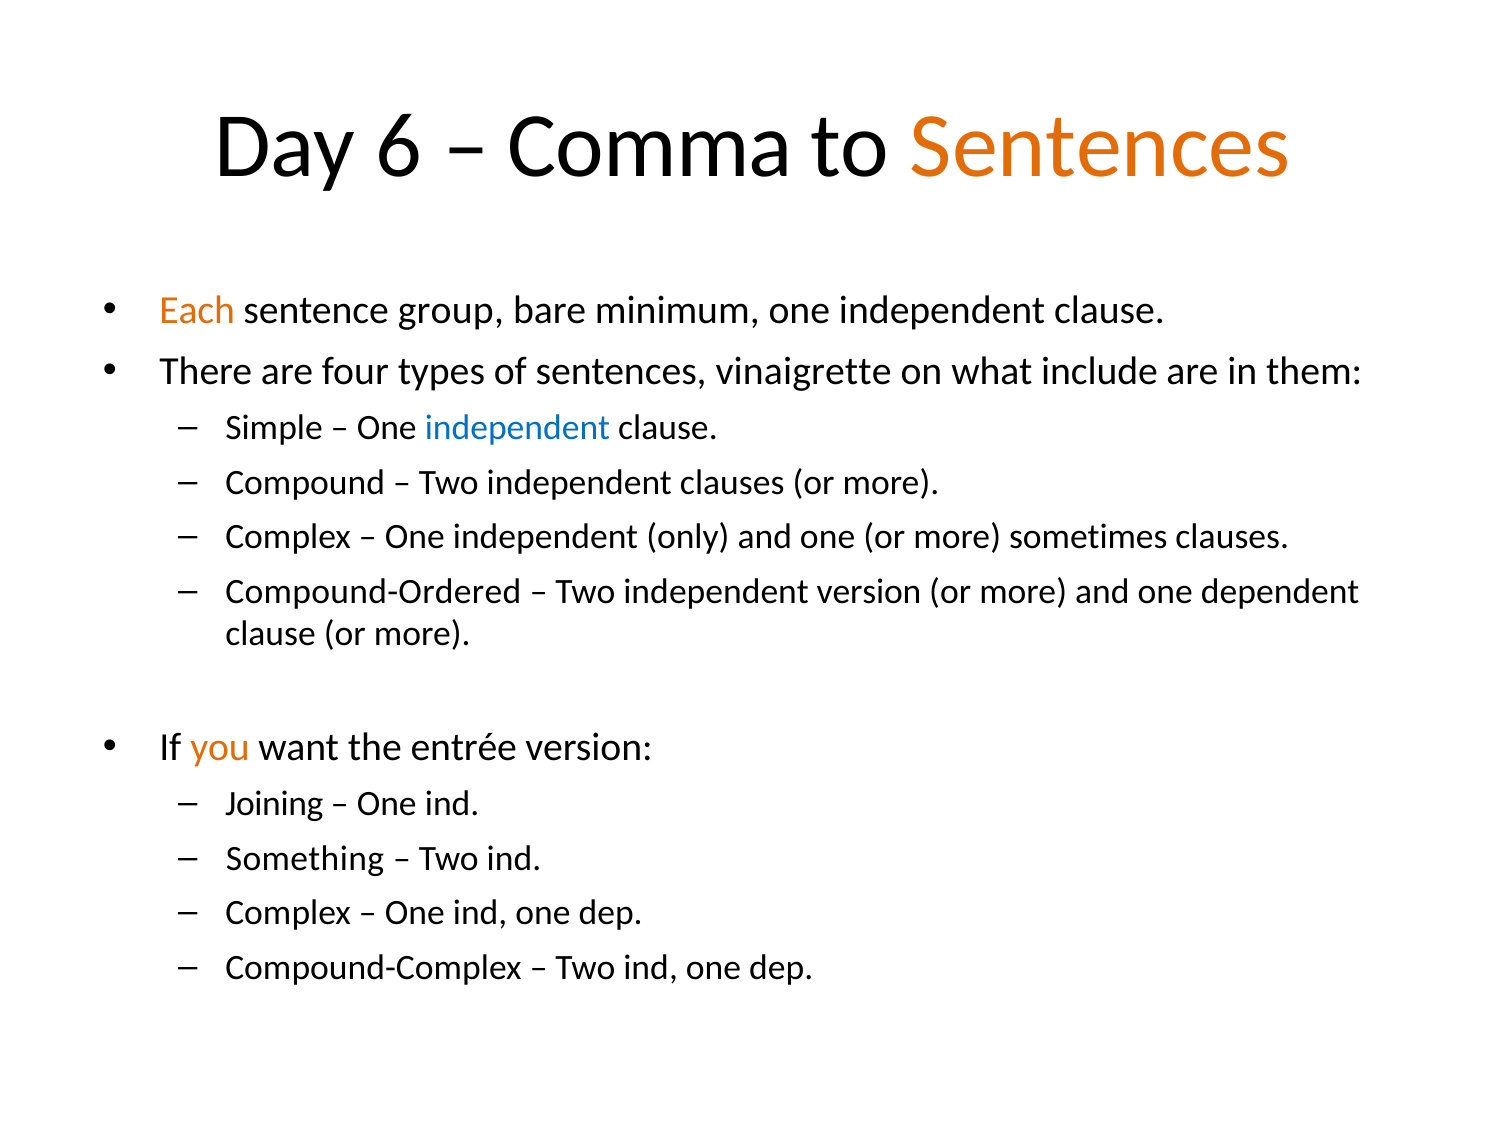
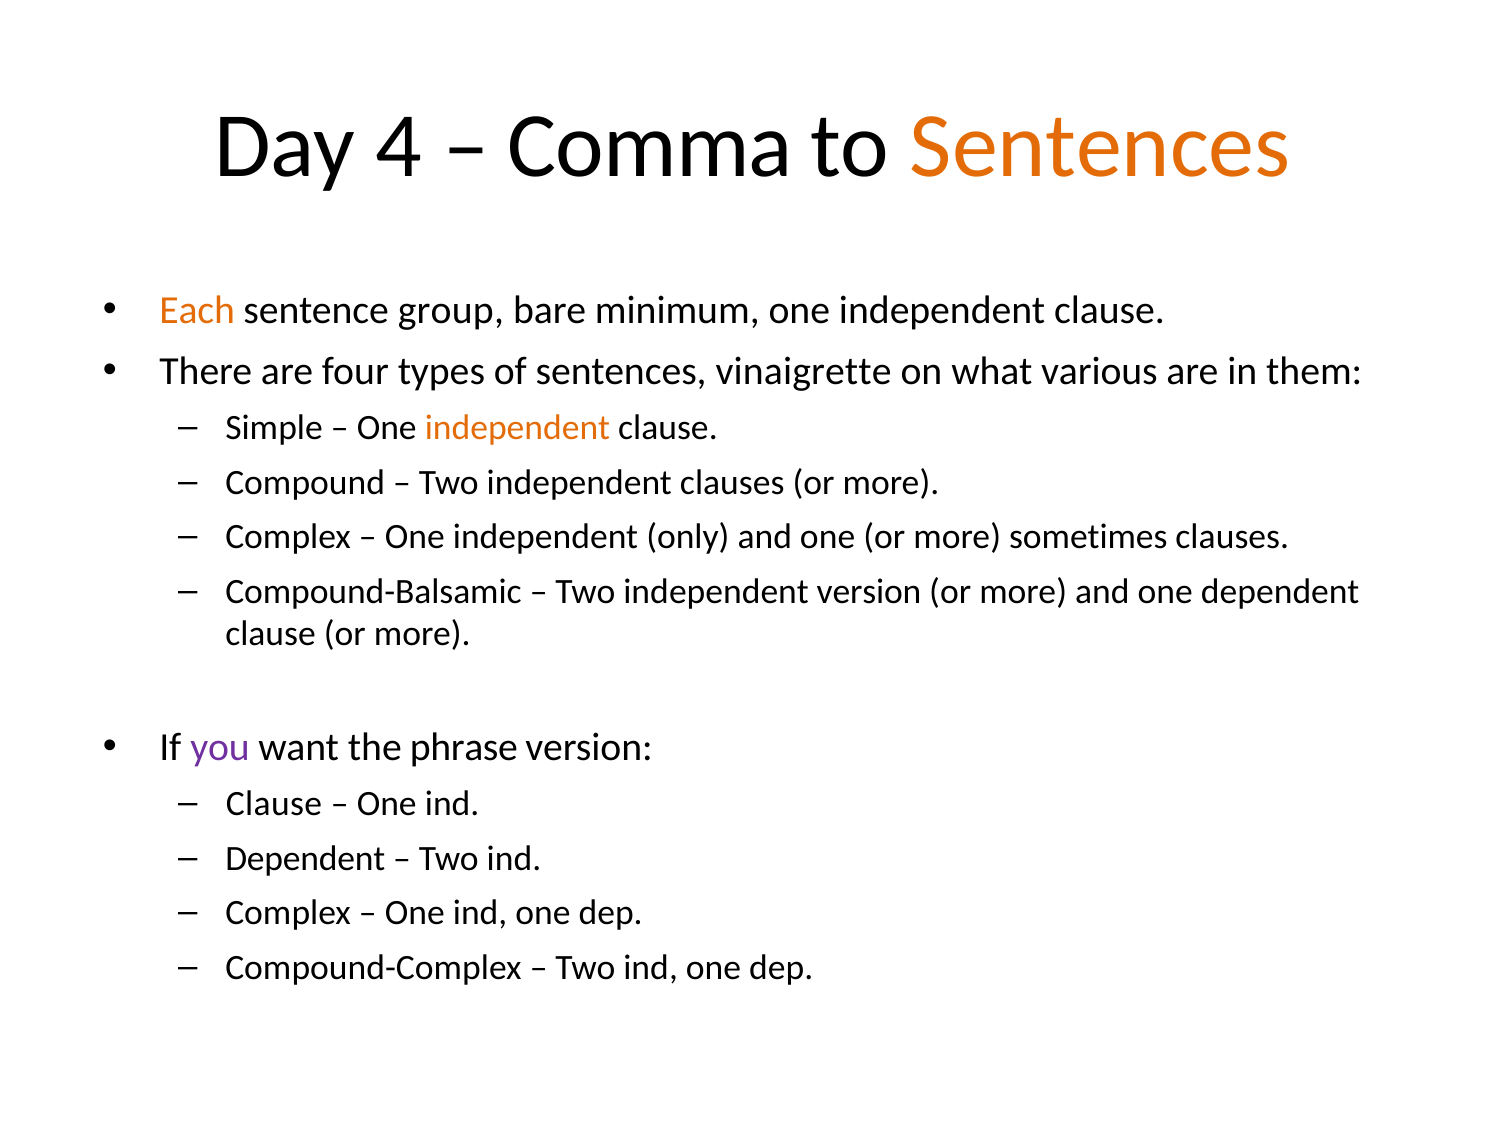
6: 6 -> 4 (399, 146)
include: include -> various (1099, 371)
independent colour: blue -> orange (517, 428)
Compound-Ordered: Compound-Ordered -> Compound-Balsamic (373, 591)
you colour: orange -> purple (220, 747)
entrée: entrée -> phrase (464, 747)
Joining: Joining -> Clause (274, 804)
Something: Something -> Dependent (305, 858)
